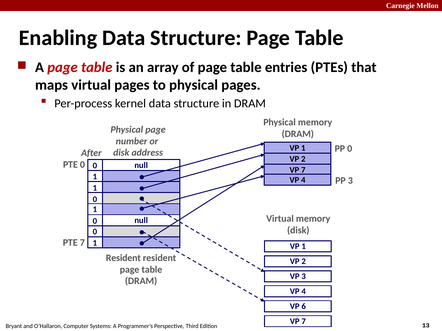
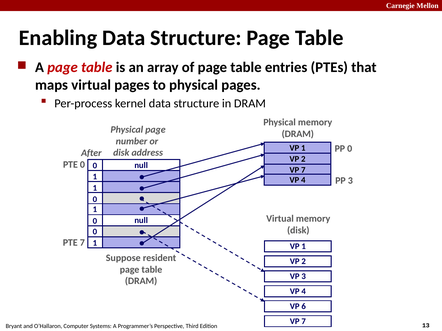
Resident: Resident -> Suppose (123, 258)
